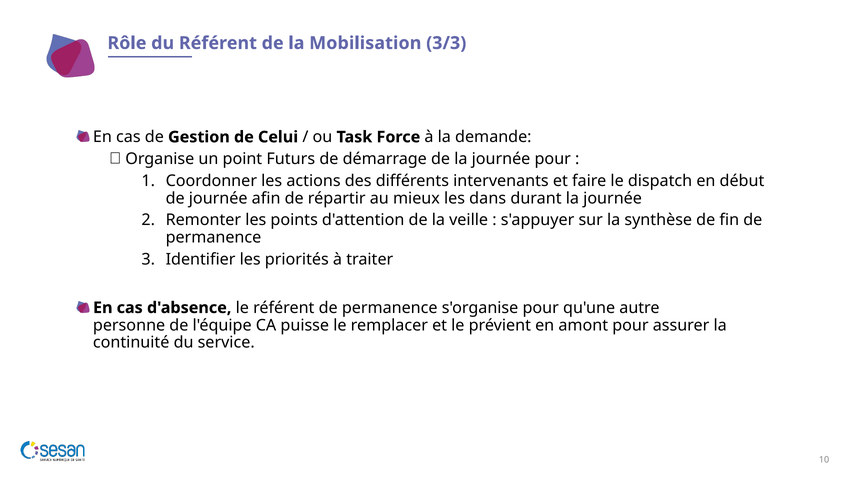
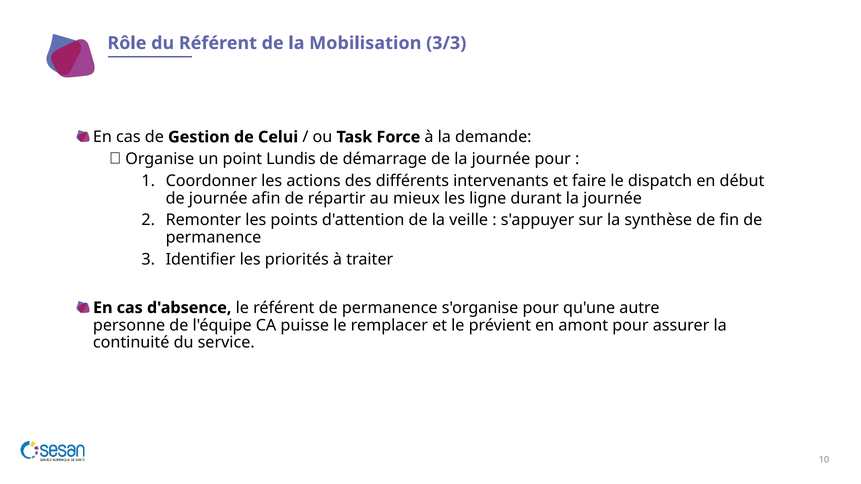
Futurs: Futurs -> Lundis (291, 159)
dans: dans -> ligne (488, 198)
